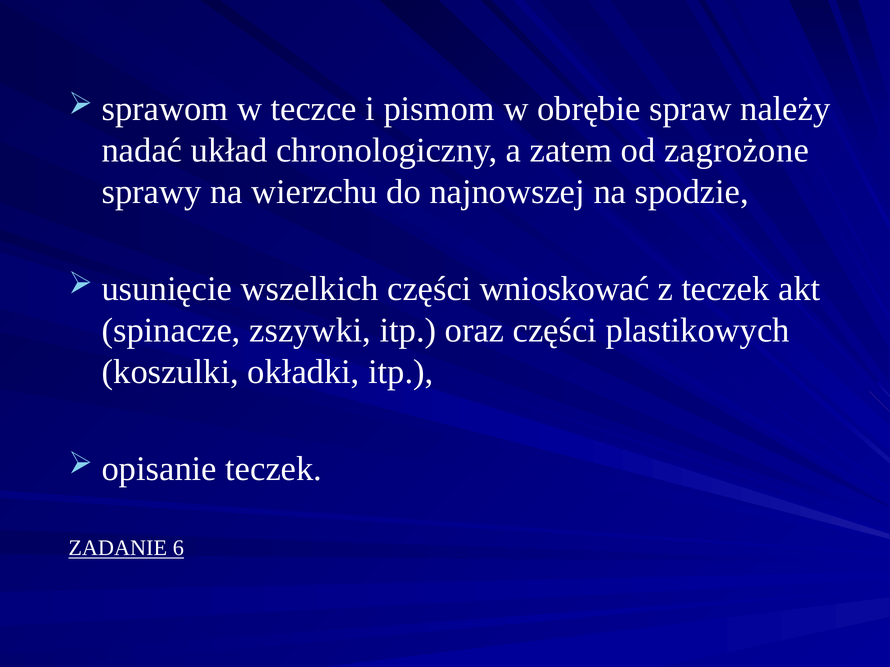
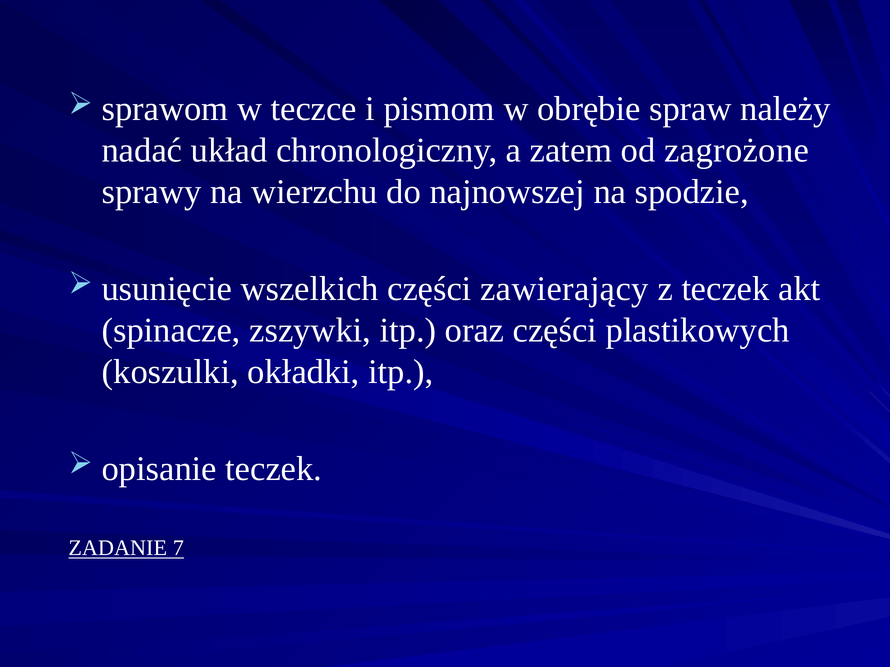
wnioskować: wnioskować -> zawierający (564, 289)
6: 6 -> 7 (178, 549)
